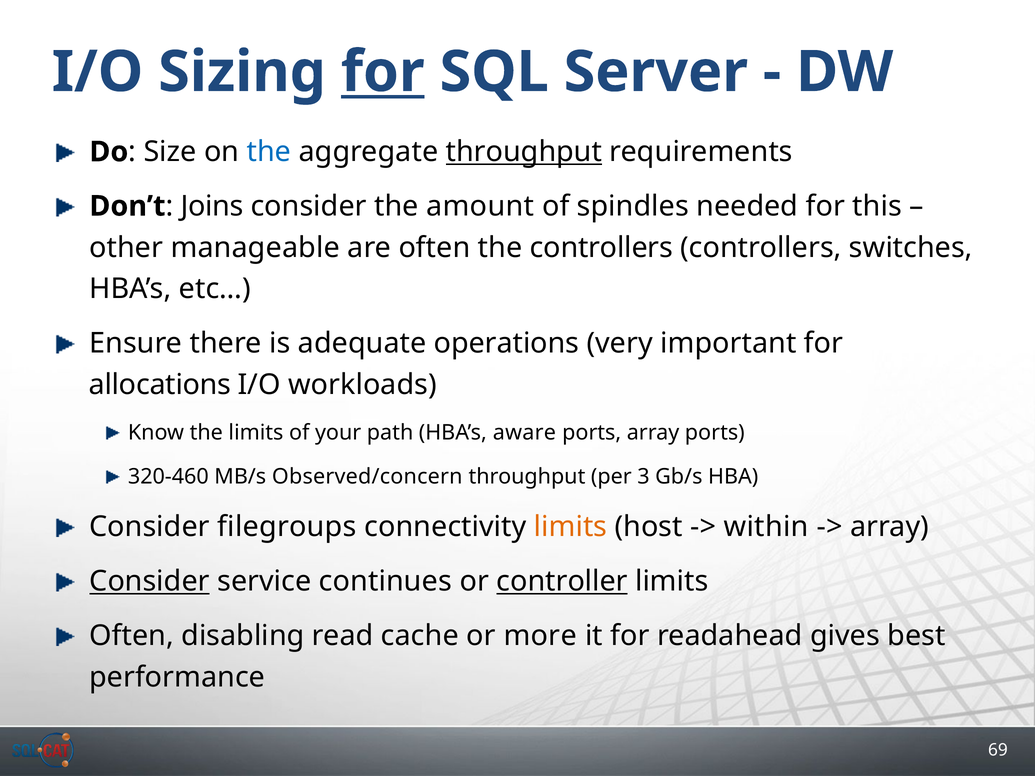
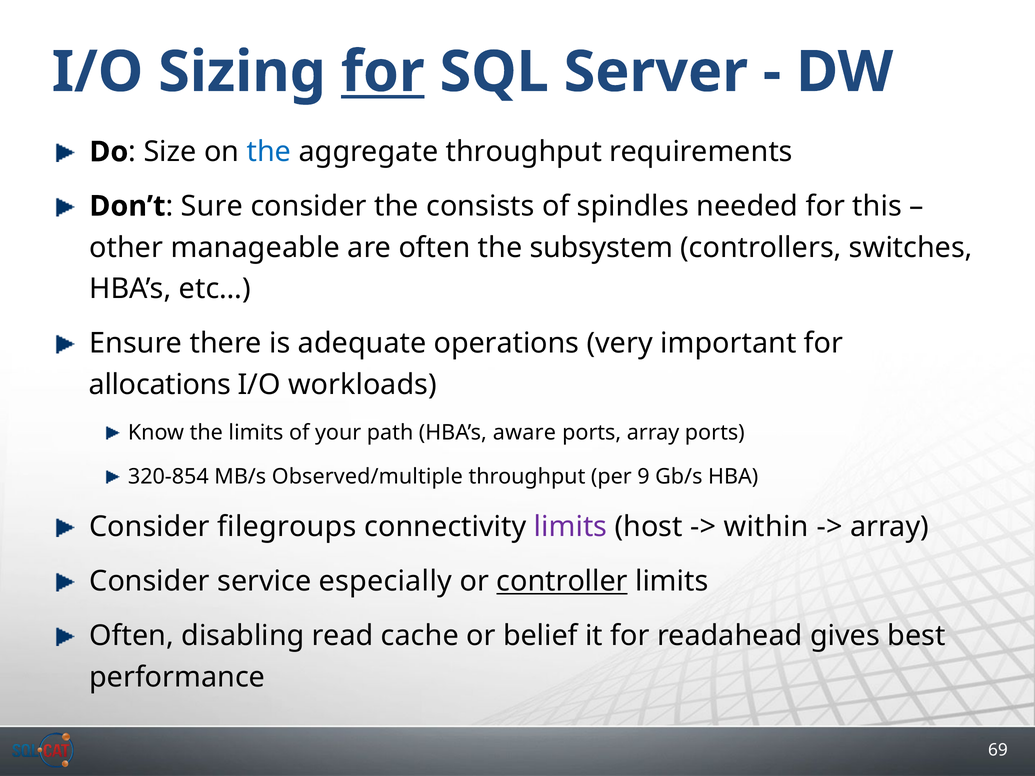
throughput underline: present -> none (524, 152)
Joins: Joins -> Sure (212, 206)
amount: amount -> consists (480, 206)
the controllers: controllers -> subsystem (601, 248)
320-460: 320-460 -> 320-854 (168, 477)
Observed/concern: Observed/concern -> Observed/multiple (367, 477)
3: 3 -> 9 (643, 477)
limits colour: orange -> purple (570, 527)
Consider underline: present -> none (150, 582)
continues: continues -> especially (385, 582)
more: more -> belief (540, 636)
